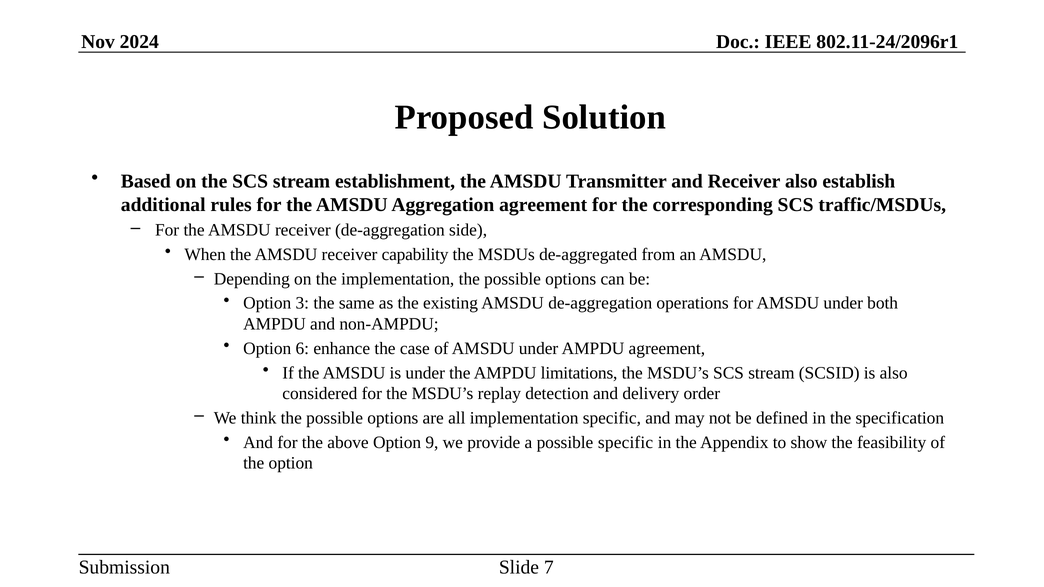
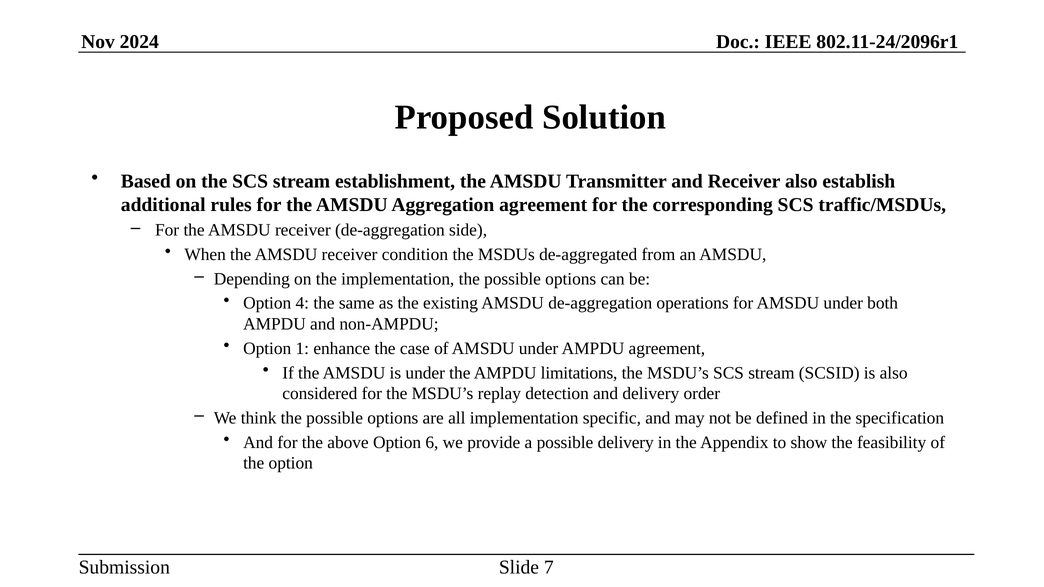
capability: capability -> condition (415, 255)
3: 3 -> 4 (302, 303)
6: 6 -> 1 (302, 349)
9: 9 -> 6 (432, 443)
possible specific: specific -> delivery (626, 443)
